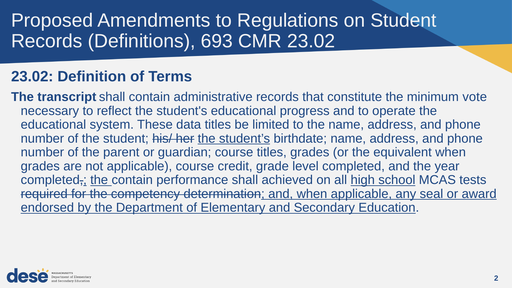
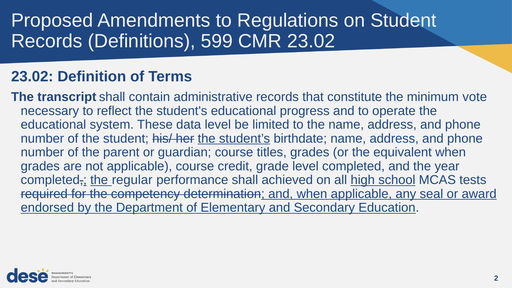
693: 693 -> 599 (217, 41)
data titles: titles -> level (218, 125)
the contain: contain -> regular (132, 180)
